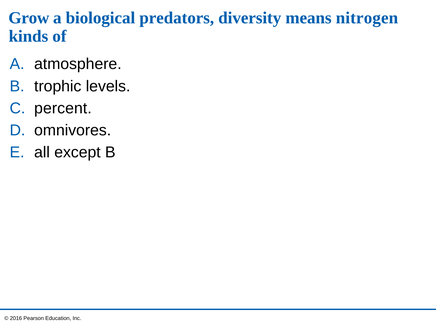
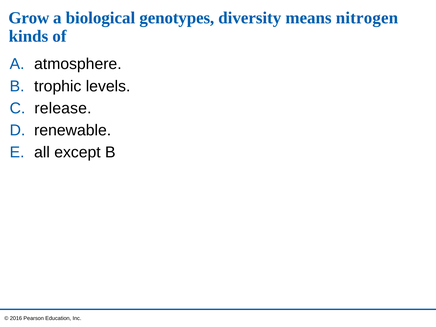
predators: predators -> genotypes (177, 18)
percent: percent -> release (63, 108)
omnivores: omnivores -> renewable (73, 130)
